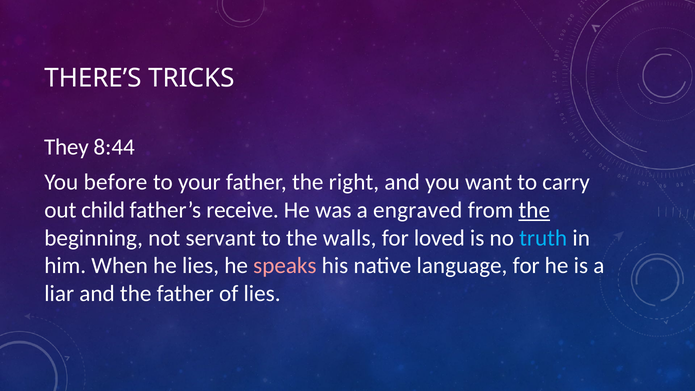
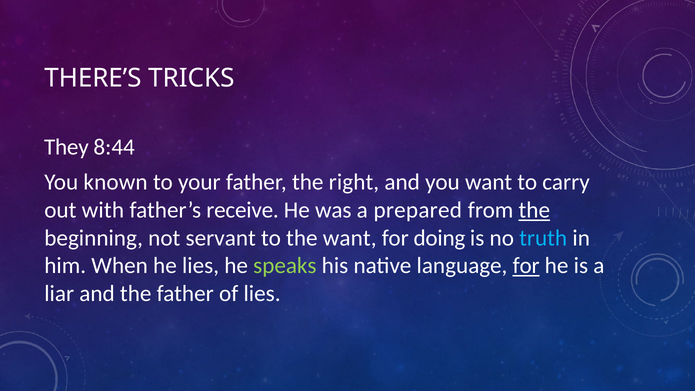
before: before -> known (116, 182)
child: child -> with (103, 210)
engraved: engraved -> prepared (418, 210)
the walls: walls -> want (350, 238)
loved: loved -> doing (439, 238)
speaks colour: pink -> light green (285, 266)
for underline: none -> present (526, 266)
